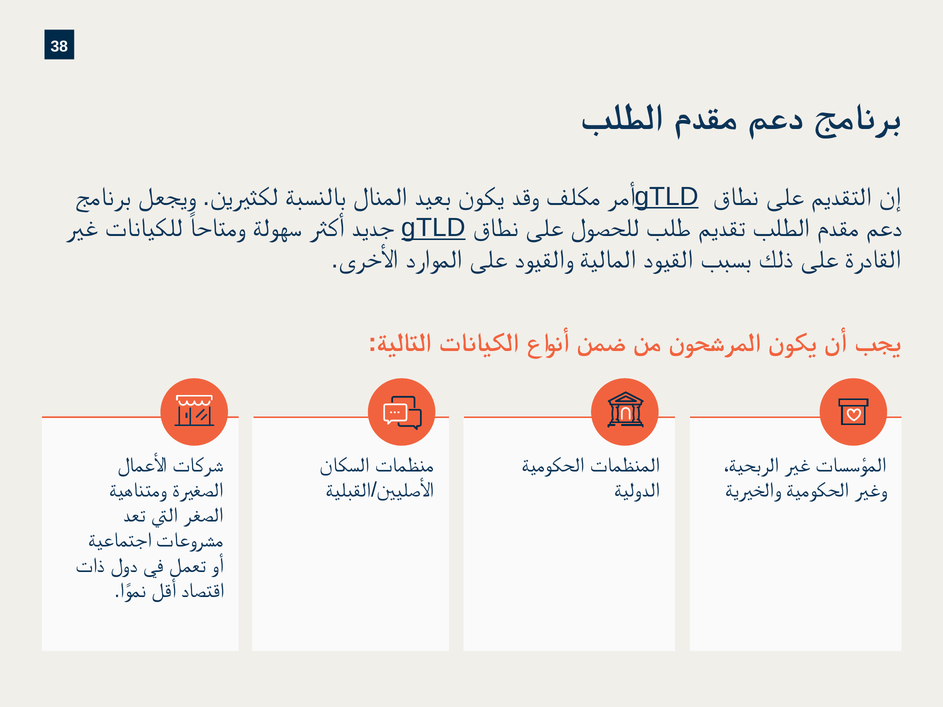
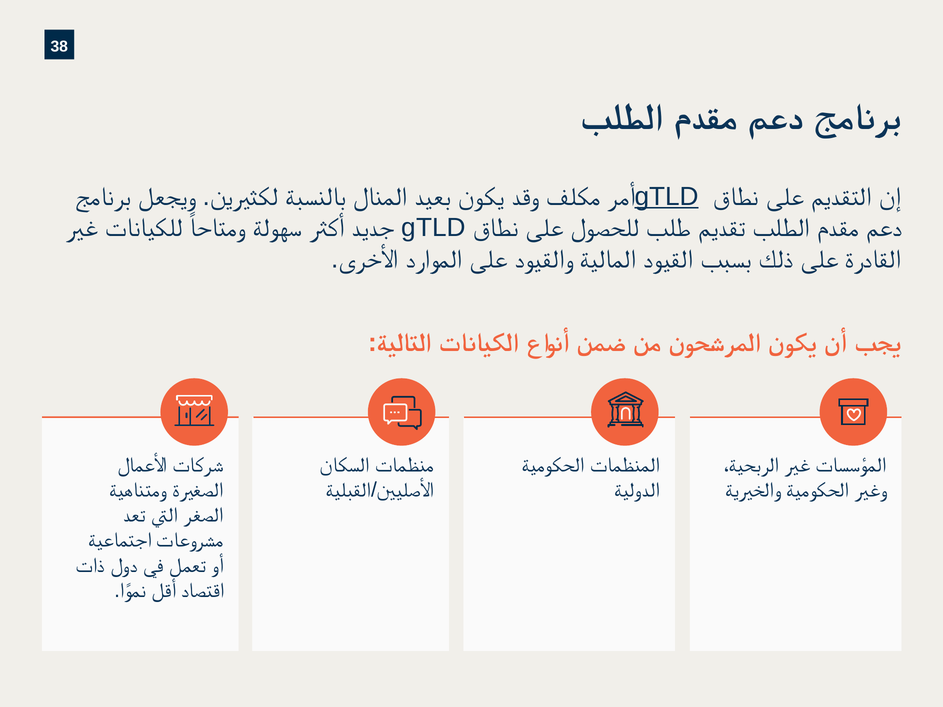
gTLD underline: present -> none (433, 228)
